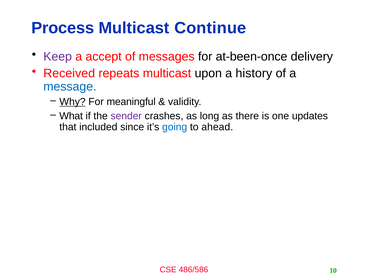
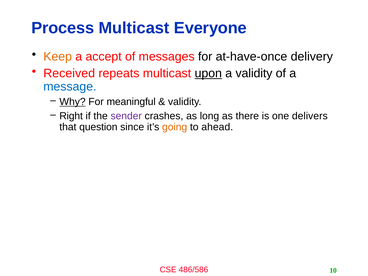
Continue: Continue -> Everyone (210, 28)
Keep colour: purple -> orange (58, 56)
at-been-once: at-been-once -> at-have-once (252, 56)
upon underline: none -> present (208, 73)
a history: history -> validity (254, 73)
What: What -> Right (71, 116)
updates: updates -> delivers (310, 116)
included: included -> question (98, 127)
going colour: blue -> orange (175, 127)
